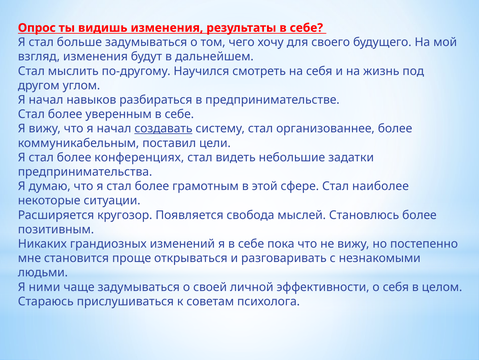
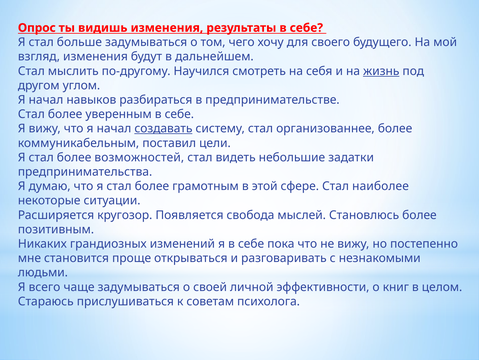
жизнь underline: none -> present (381, 71)
конференциях: конференциях -> возможностей (139, 157)
ними: ними -> всего (44, 286)
о себя: себя -> книг (396, 286)
